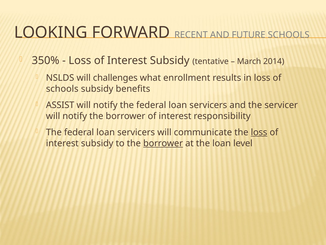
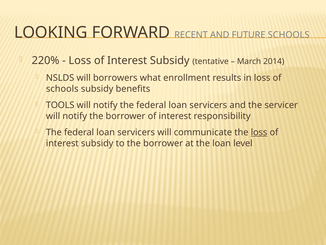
350%: 350% -> 220% (46, 61)
challenges: challenges -> borrowers (115, 78)
ASSIST: ASSIST -> TOOLS (60, 105)
borrower underline: present -> none (163, 143)
